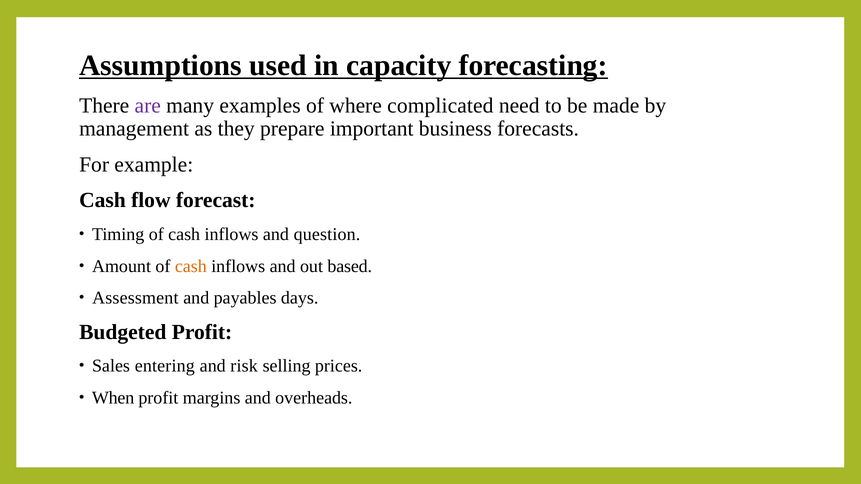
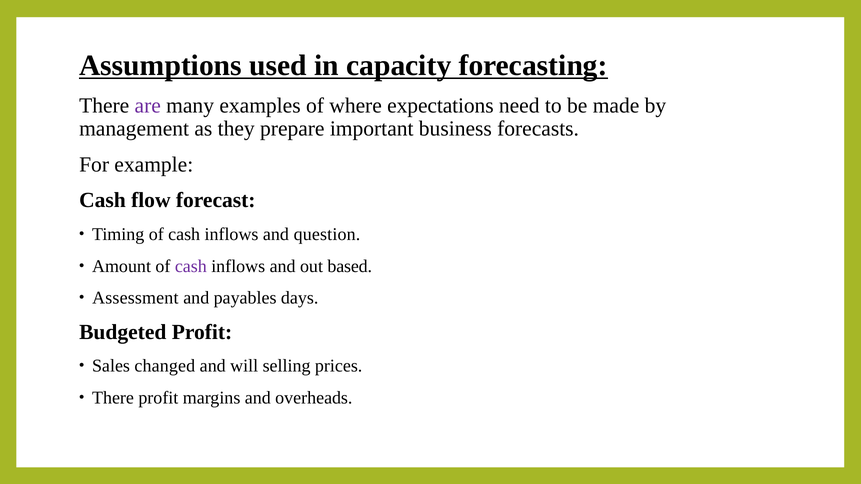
complicated: complicated -> expectations (440, 106)
cash colour: orange -> purple (191, 266)
entering: entering -> changed (165, 366)
risk: risk -> will (244, 366)
When: When -> There (113, 398)
